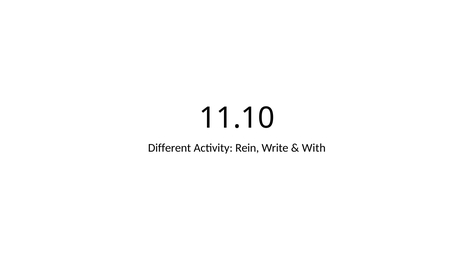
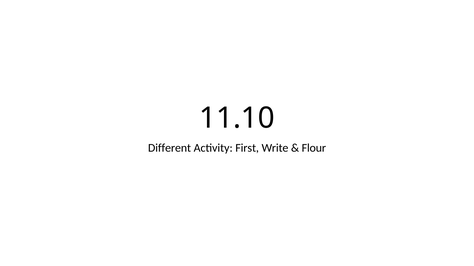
Rein: Rein -> First (247, 148)
With: With -> Flour (314, 148)
